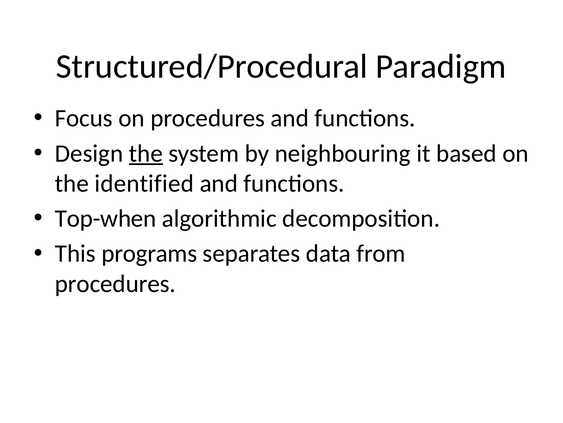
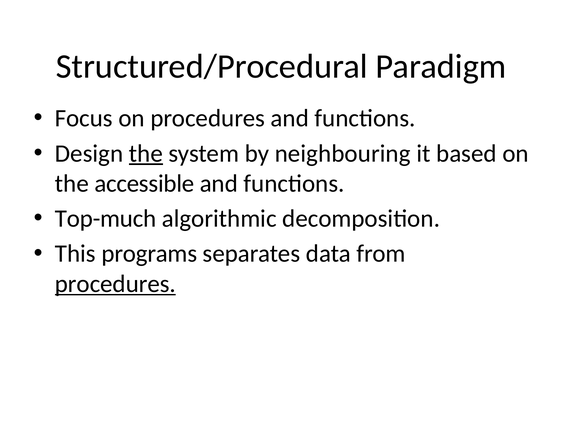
identified: identified -> accessible (144, 183)
Top-when: Top-when -> Top-much (106, 218)
procedures underline: none -> present (115, 283)
